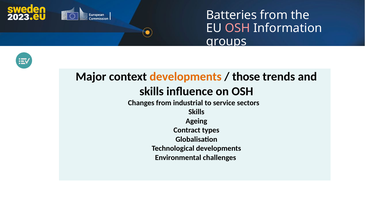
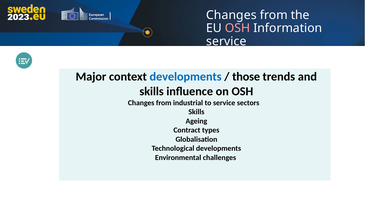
Batteries: Batteries -> Changes (231, 15)
groups: groups -> service (226, 41)
developments colour: orange -> blue (186, 77)
